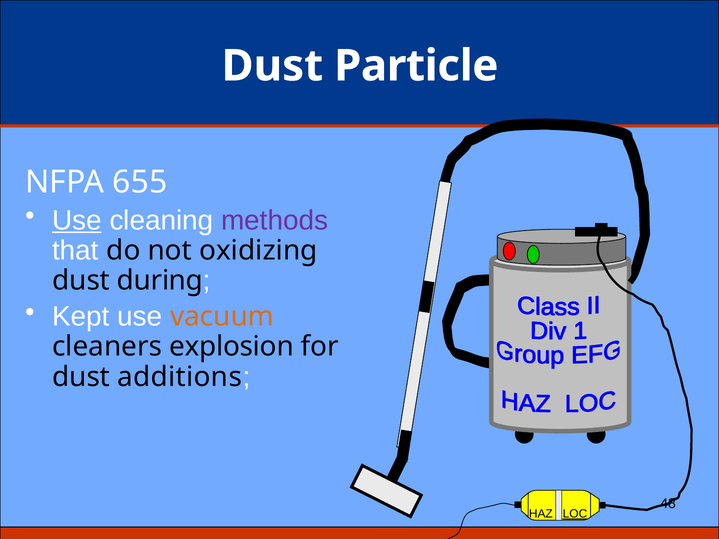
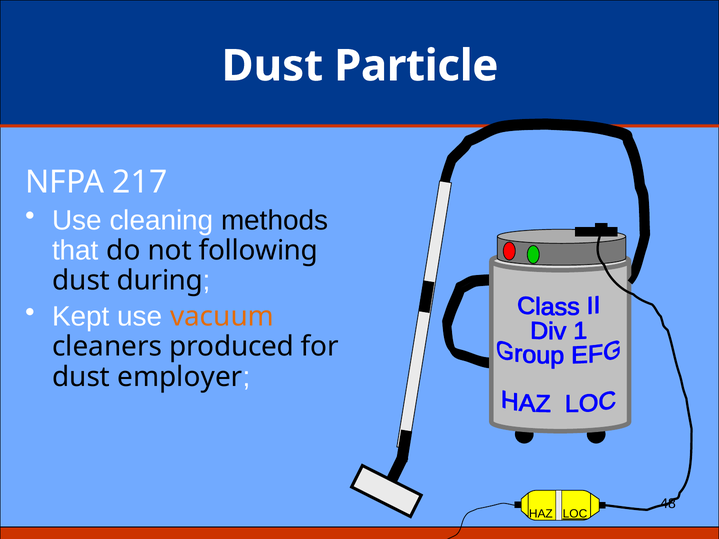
655: 655 -> 217 (140, 182)
Use underline: present -> none (77, 220)
methods colour: purple -> black (275, 220)
oxidizing: oxidizing -> following (259, 251)
explosion: explosion -> produced (232, 347)
additions: additions -> employer (180, 377)
